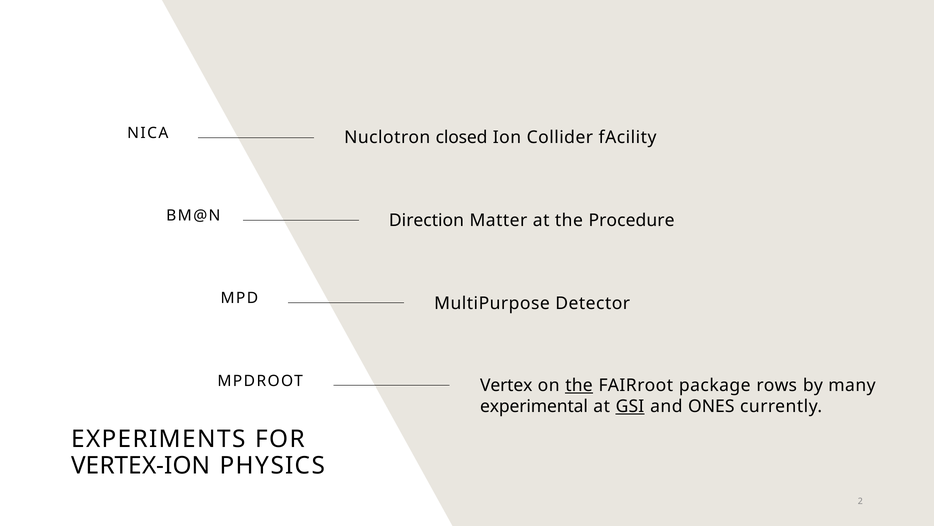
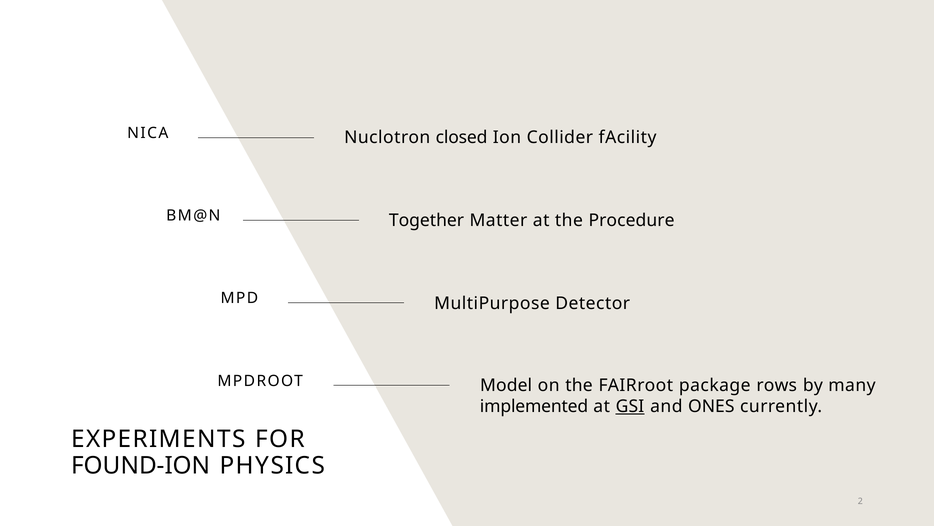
Direction: Direction -> Together (426, 220)
Vertex: Vertex -> Model (506, 385)
the underline: present -> none (579, 385)
experimental: experimental -> implemented (534, 406)
VERTEX-ION: VERTEX-ION -> FOUND-ION (141, 465)
